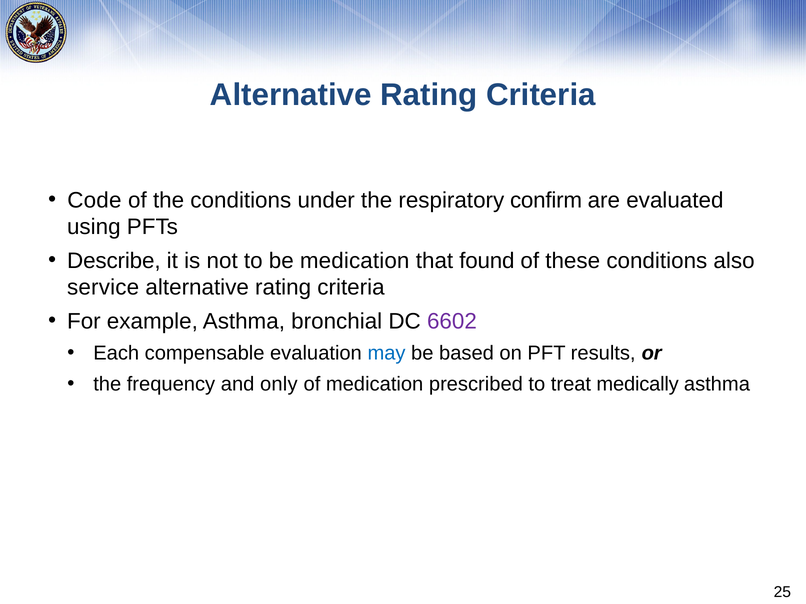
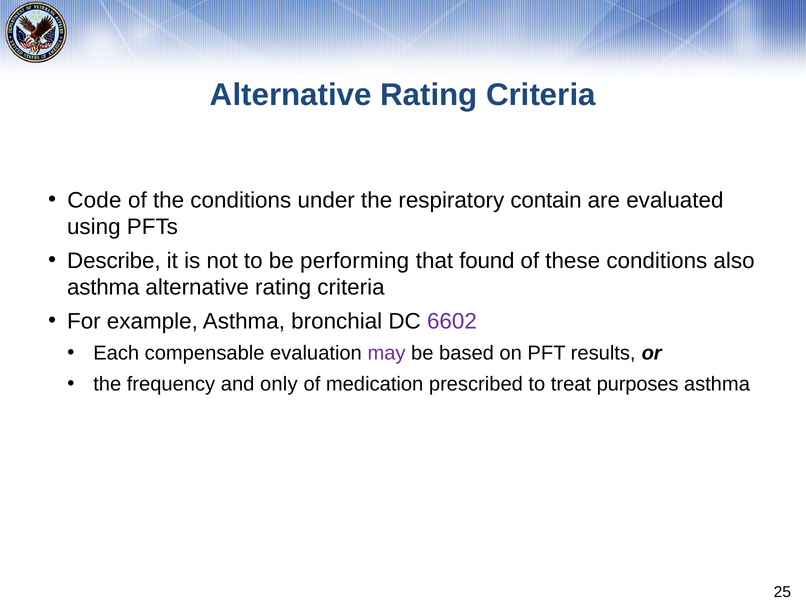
confirm: confirm -> contain (546, 200)
be medication: medication -> performing (355, 261)
service: service -> asthma (103, 288)
may colour: blue -> purple (387, 354)
medically: medically -> purposes (638, 384)
